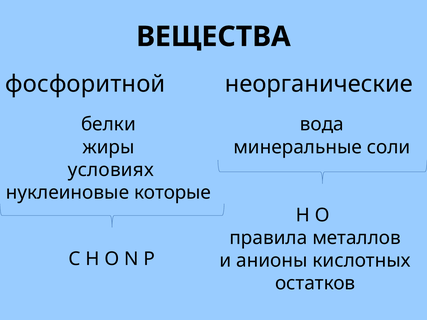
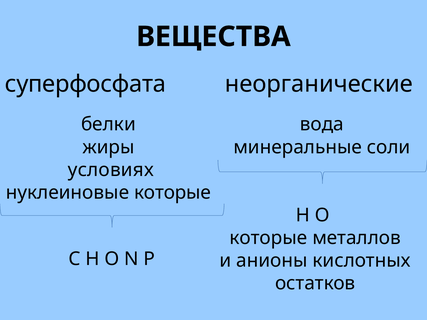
фосфоритной: фосфоритной -> суперфосфата (85, 84)
правила: правила -> которые (268, 238)
